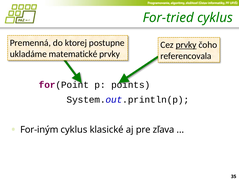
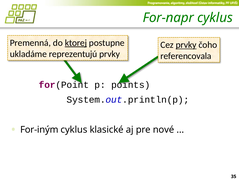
For-tried: For-tried -> For-napr (168, 18)
ktorej underline: none -> present (76, 43)
matematické: matematické -> reprezentujú (73, 54)
zľava: zľava -> nové (164, 129)
